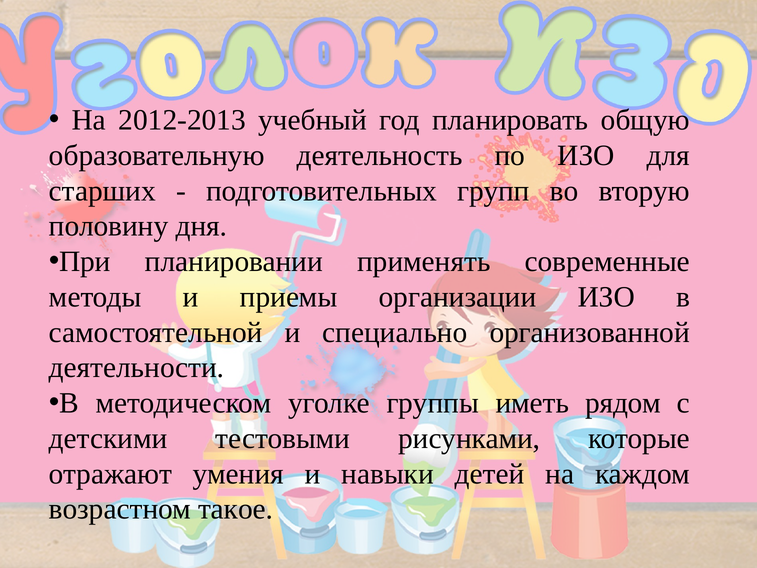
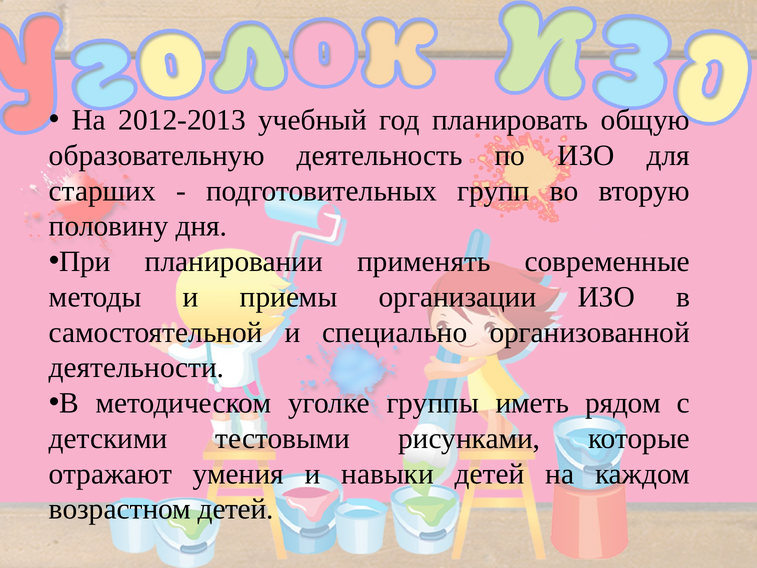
возрастном такое: такое -> детей (236, 509)
